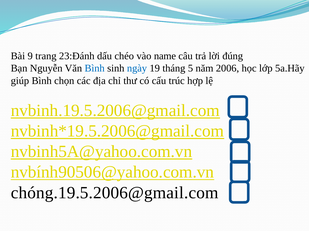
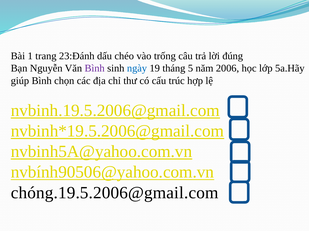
9: 9 -> 1 (30, 56)
name: name -> trống (165, 56)
Bình colour: blue -> purple (95, 69)
